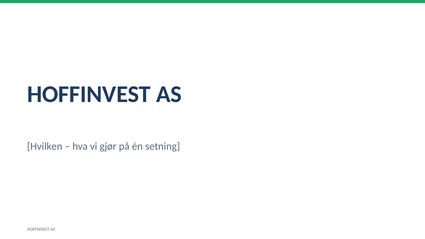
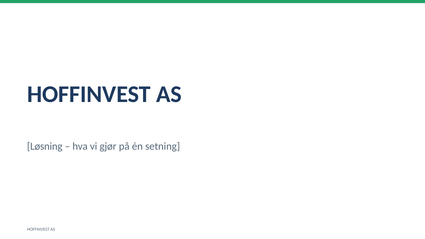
Hvilken: Hvilken -> Løsning (45, 146)
